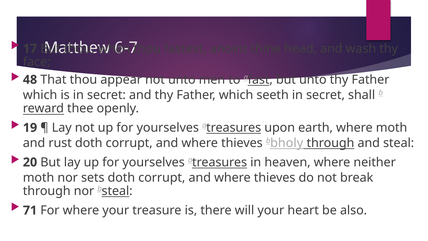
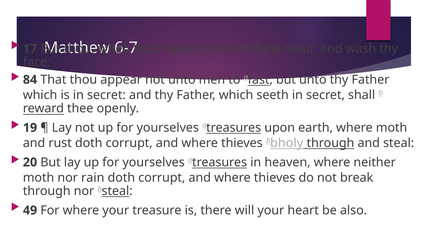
48: 48 -> 84 (30, 80)
sets: sets -> rain (93, 177)
71: 71 -> 49 (30, 210)
